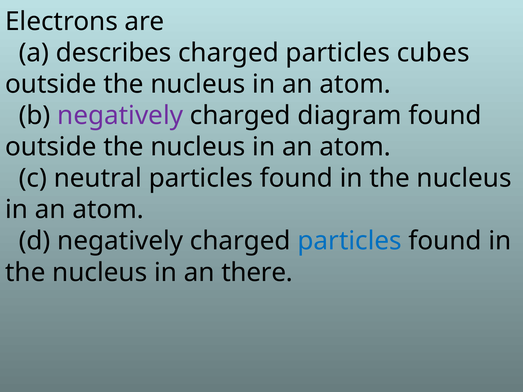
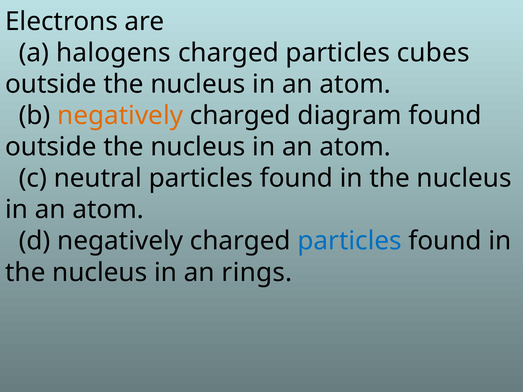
describes: describes -> halogens (113, 53)
negatively colour: purple -> orange (120, 116)
there: there -> rings (257, 273)
